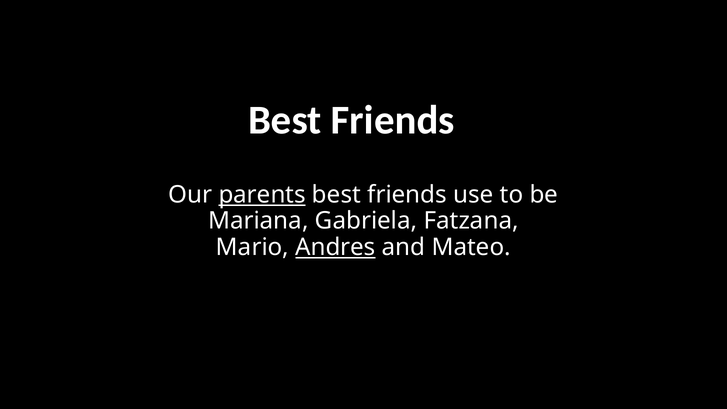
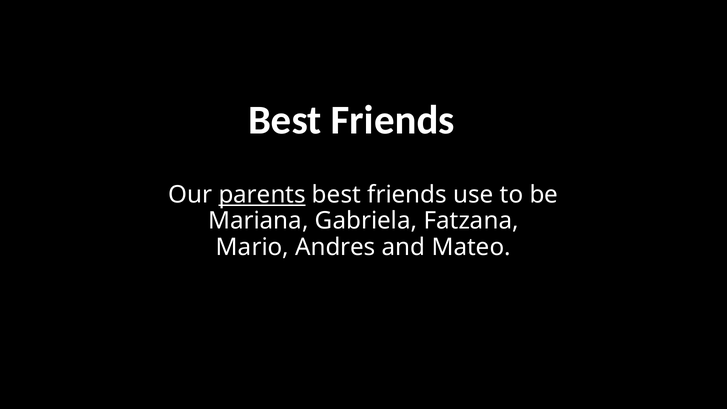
Andres underline: present -> none (335, 247)
